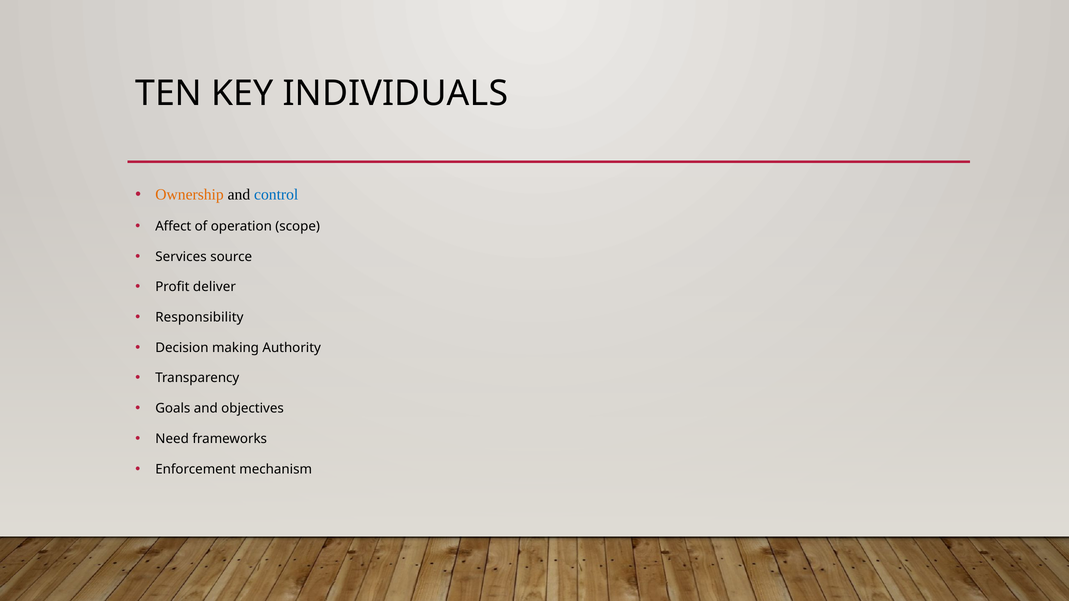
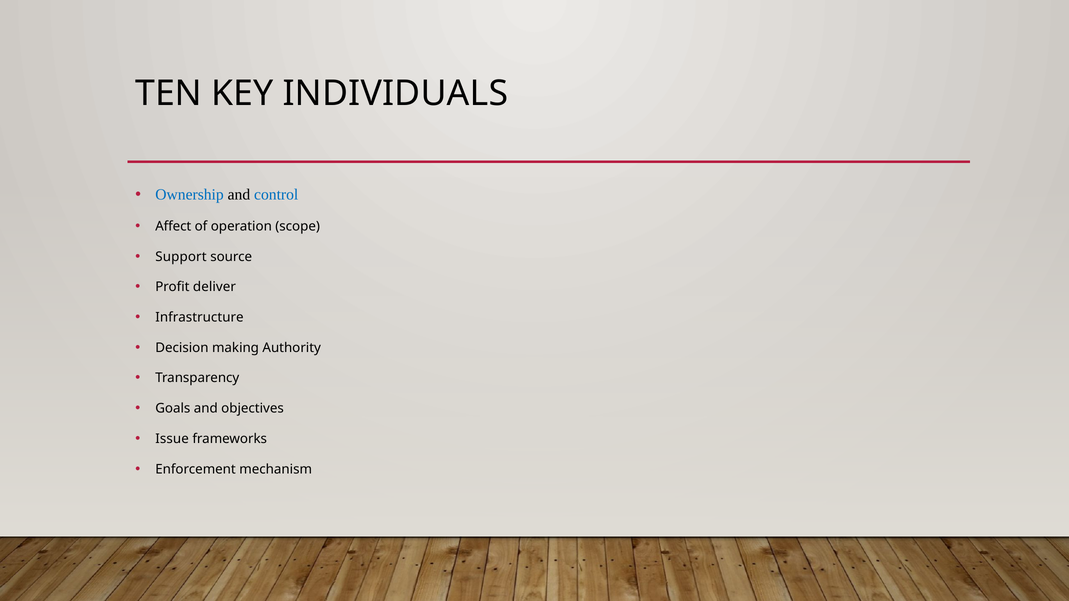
Ownership colour: orange -> blue (190, 195)
Services: Services -> Support (181, 257)
Responsibility: Responsibility -> Infrastructure (199, 318)
Need: Need -> Issue (172, 439)
